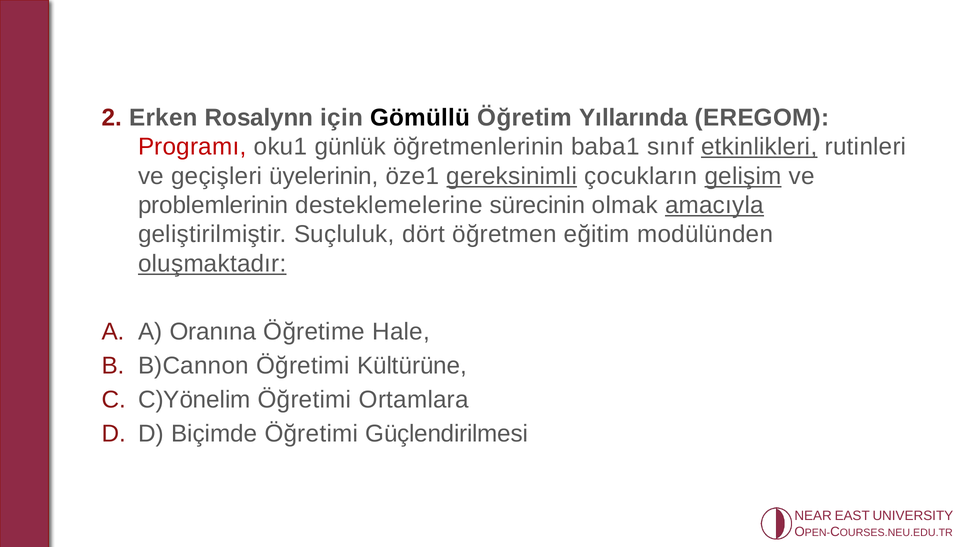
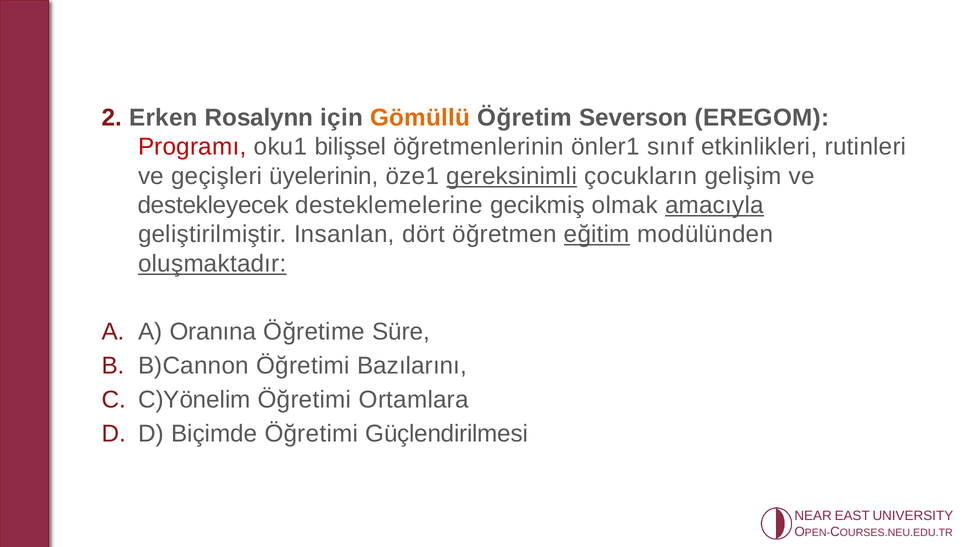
Gömüllü colour: black -> orange (420, 118)
Yıllarında: Yıllarında -> Severson (634, 118)
günlük: günlük -> bilişsel (350, 147)
baba1: baba1 -> önler1 (605, 147)
etkinlikleri underline: present -> none (759, 147)
gelişim underline: present -> none (743, 176)
problemlerinin: problemlerinin -> destekleyecek (213, 205)
sürecinin: sürecinin -> gecikmiş (537, 205)
Suçluluk: Suçluluk -> Insanlan (344, 234)
eğitim underline: none -> present (597, 234)
Hale: Hale -> Süre (401, 332)
Kültürüne: Kültürüne -> Bazılarını (412, 366)
